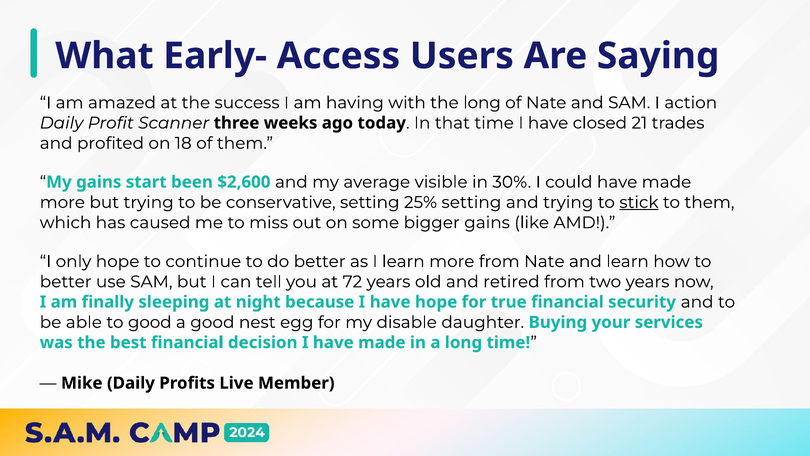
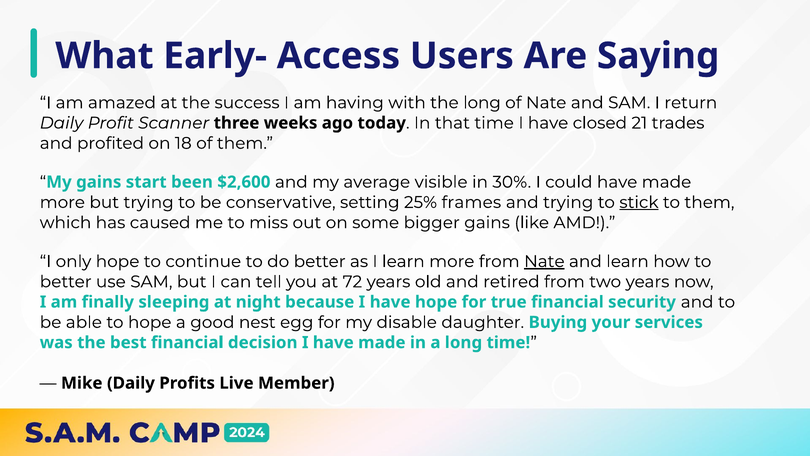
action: action -> return (691, 103)
25% setting: setting -> frames (471, 202)
Nate underline: none -> present (544, 261)
to good: good -> hope (150, 322)
